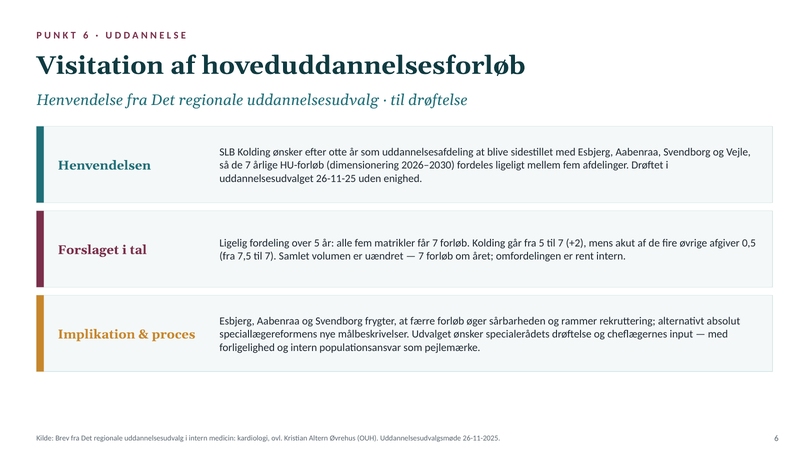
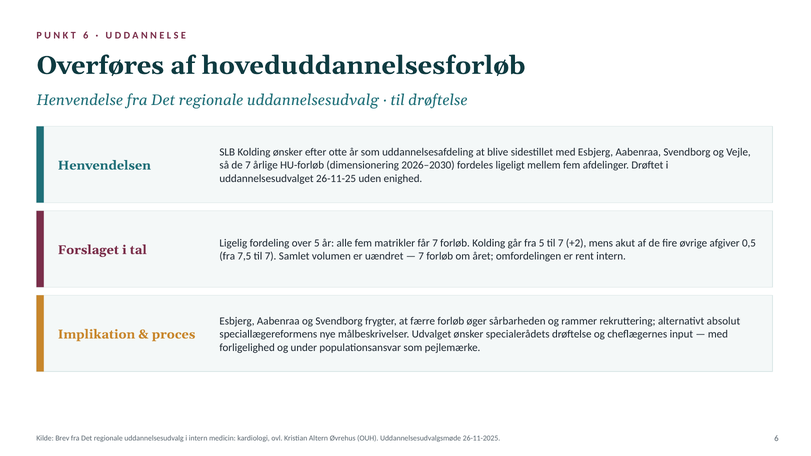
Visitation: Visitation -> Overføres (100, 66)
og intern: intern -> under (304, 348)
